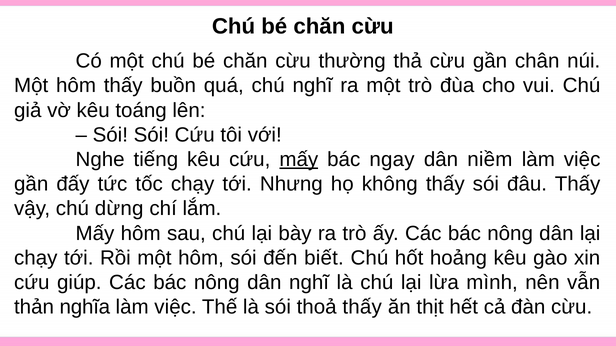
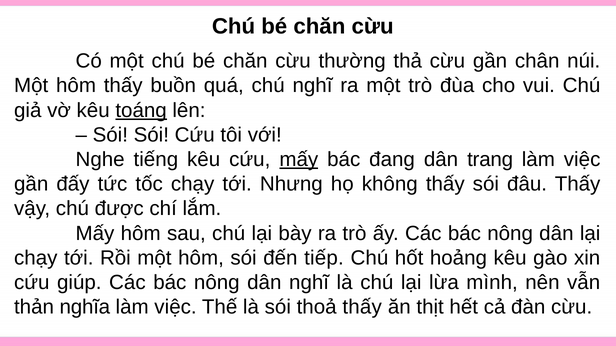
toáng underline: none -> present (141, 110)
ngay: ngay -> đang (392, 160)
niềm: niềm -> trang (490, 160)
dừng: dừng -> được (119, 209)
biết: biết -> tiếp (324, 258)
